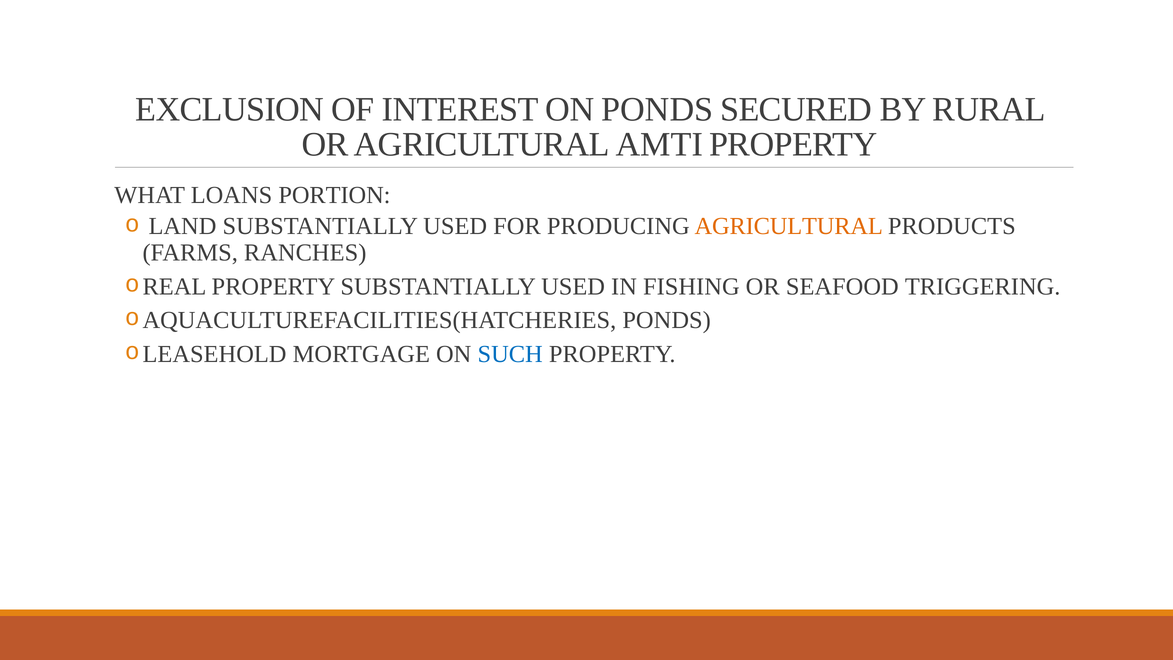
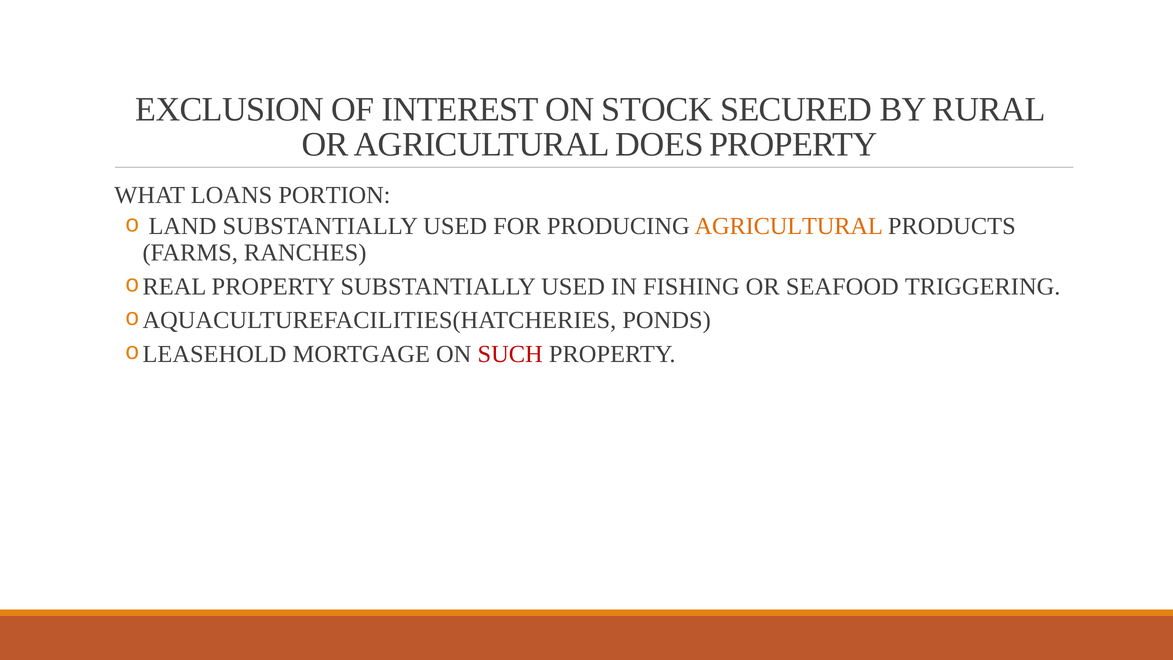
ON PONDS: PONDS -> STOCK (657, 110)
AMTI: AMTI -> DOES (660, 144)
SUCH colour: blue -> red (510, 354)
